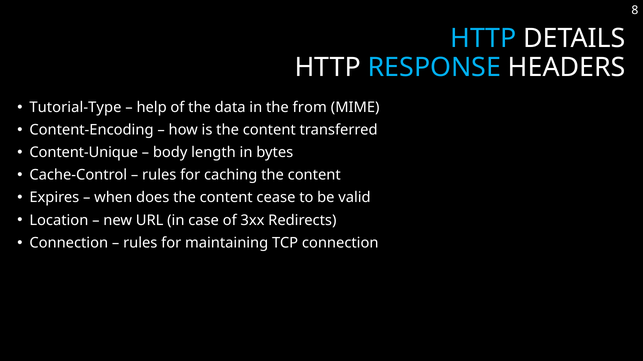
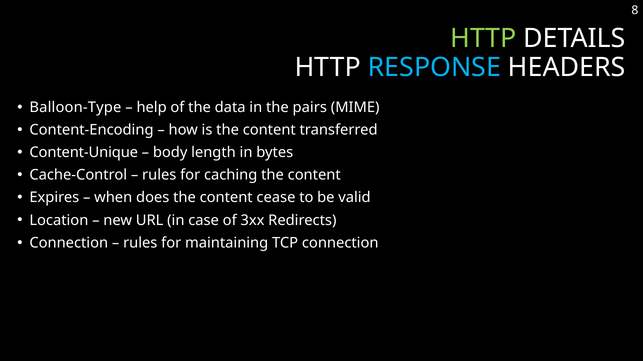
HTTP colour: light blue -> light green (483, 39)
Tutorial-Type: Tutorial-Type -> Balloon-Type (75, 108)
from: from -> pairs (310, 108)
